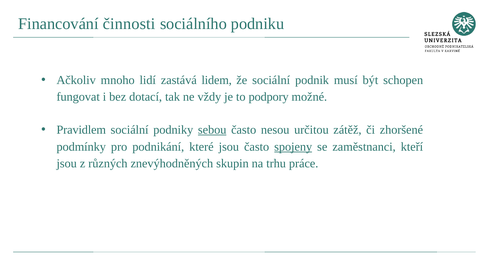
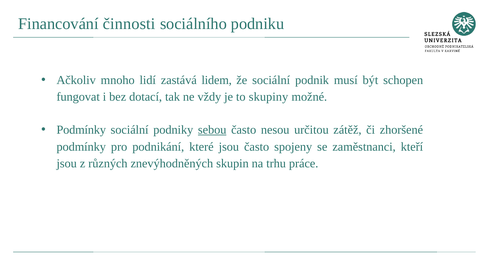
podpory: podpory -> skupiny (269, 97)
Pravidlem: Pravidlem -> Podmínky (81, 130)
spojeny underline: present -> none (293, 147)
